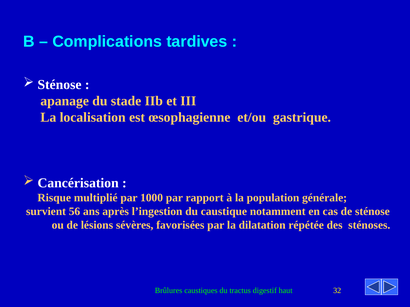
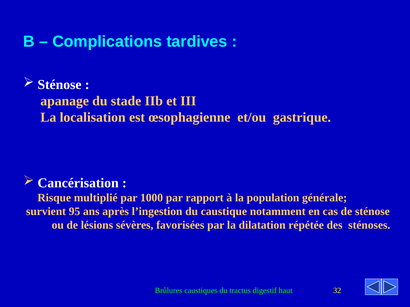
56: 56 -> 95 (74, 212)
